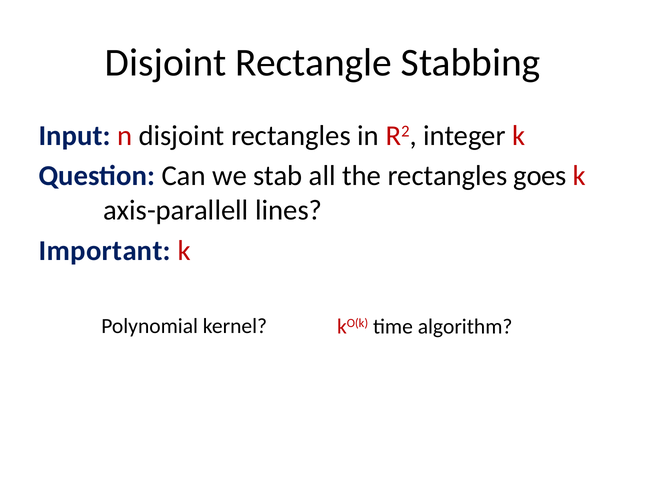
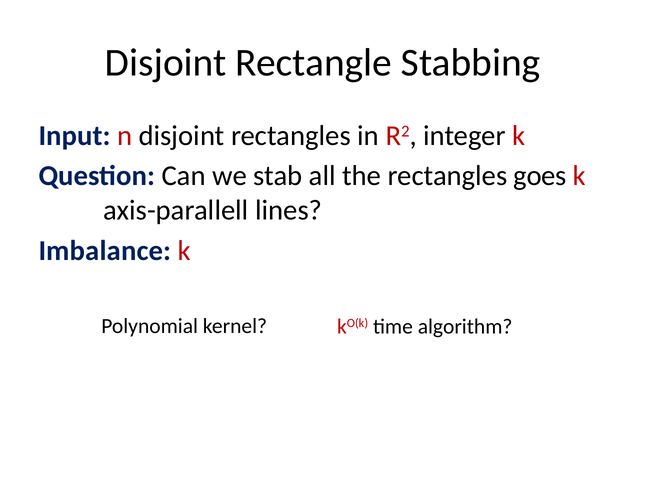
Important: Important -> Imbalance (105, 251)
